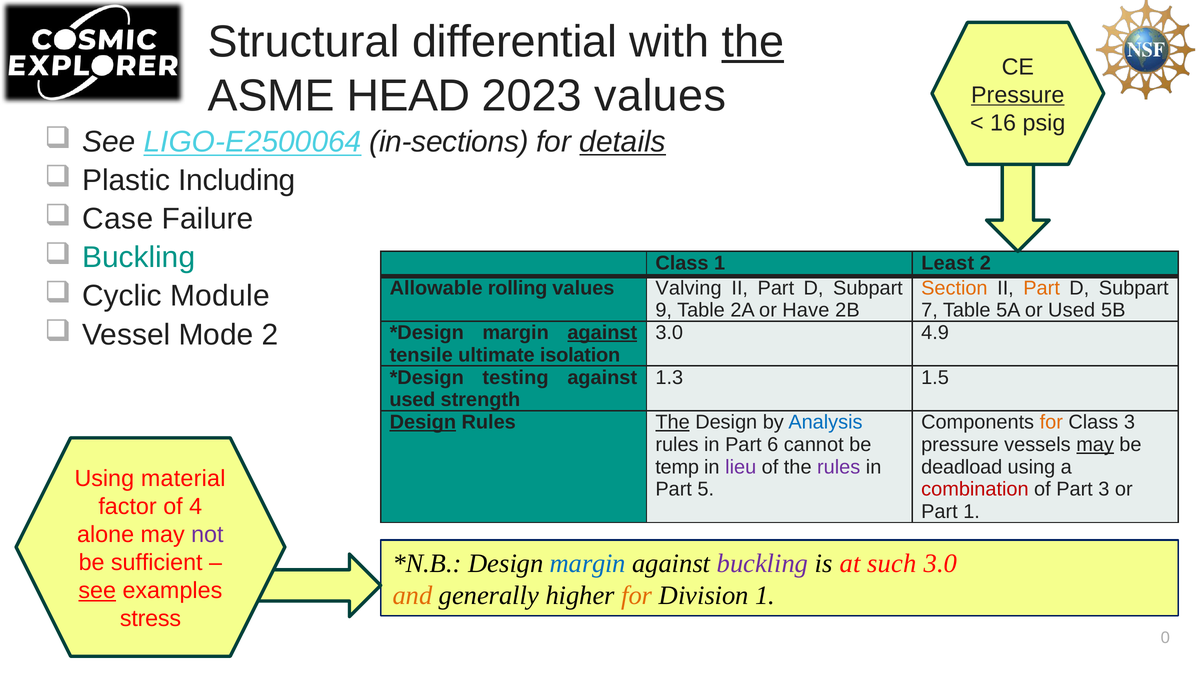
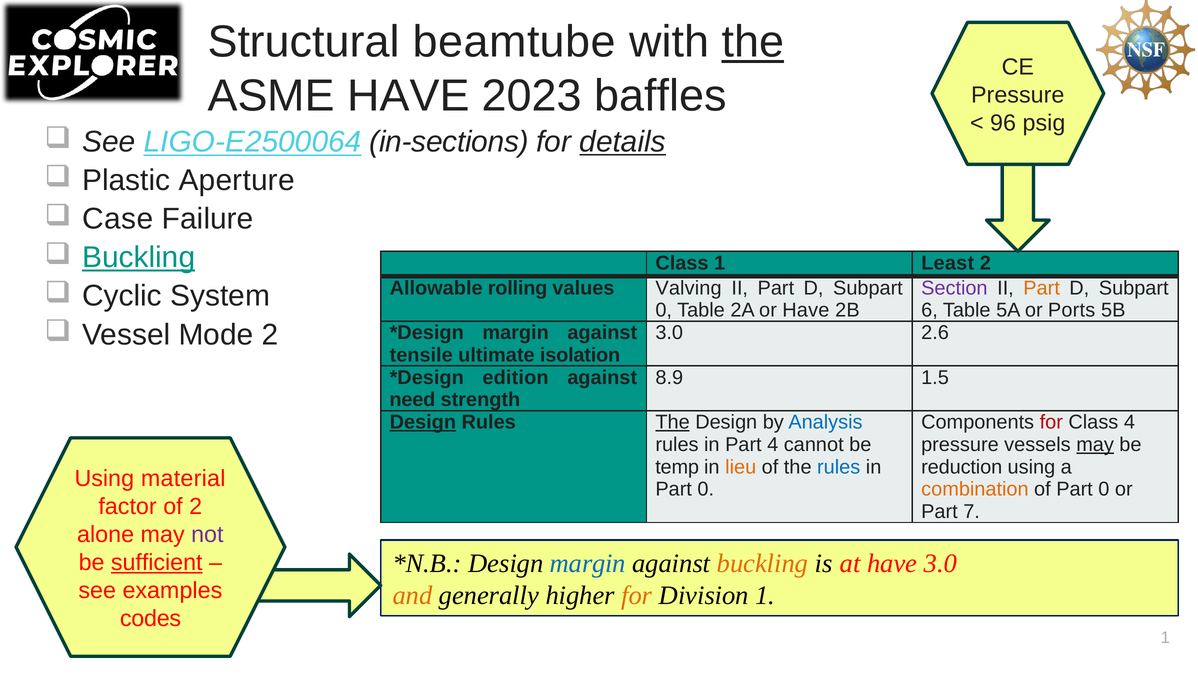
differential: differential -> beamtube (514, 42)
ASME HEAD: HEAD -> HAVE (408, 96)
2023 values: values -> baffles (660, 96)
Pressure underline: present -> none (1018, 95)
16: 16 -> 96 (1003, 123)
Including: Including -> Aperture (237, 180)
Buckling underline: none -> present (139, 257)
Section colour: orange -> purple (954, 288)
Module: Module -> System (220, 296)
9: 9 -> 0 (664, 310)
7: 7 -> 6 (930, 310)
or Used: Used -> Ports (1072, 310)
against underline: present -> none (602, 333)
4.9: 4.9 -> 2.6 (935, 333)
testing: testing -> edition (516, 377)
1.3: 1.3 -> 8.9 (669, 377)
used: used -> need (412, 400)
for colour: orange -> red (1051, 422)
Class 3: 3 -> 4 (1129, 422)
Part 6: 6 -> 4 (773, 445)
lieu colour: purple -> orange (741, 467)
rules colour: purple -> blue (839, 467)
deadload: deadload -> reduction (962, 467)
5: 5 -> 0 (706, 489)
combination colour: red -> orange (975, 489)
of Part 3: 3 -> 0 (1104, 489)
of 4: 4 -> 2 (196, 507)
Part 1: 1 -> 7 (972, 512)
buckling colour: purple -> orange (762, 564)
at such: such -> have (892, 564)
sufficient underline: none -> present (157, 563)
see underline: present -> none (97, 591)
stress: stress -> codes (151, 619)
0: 0 -> 1 (1165, 638)
